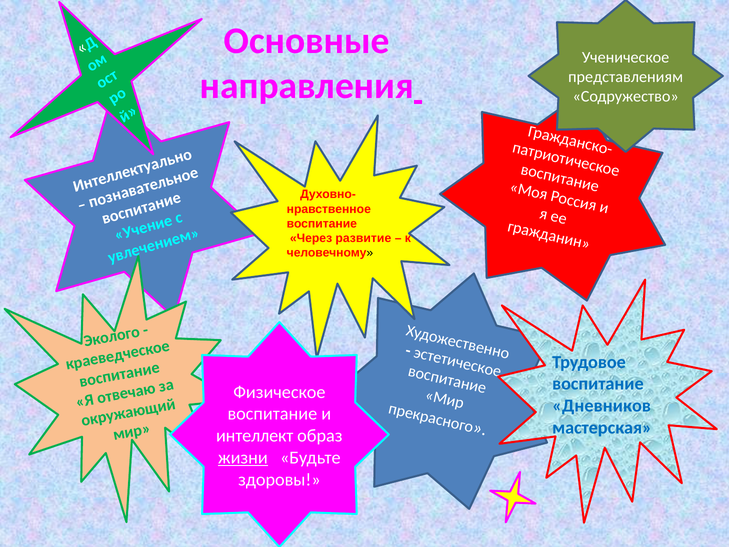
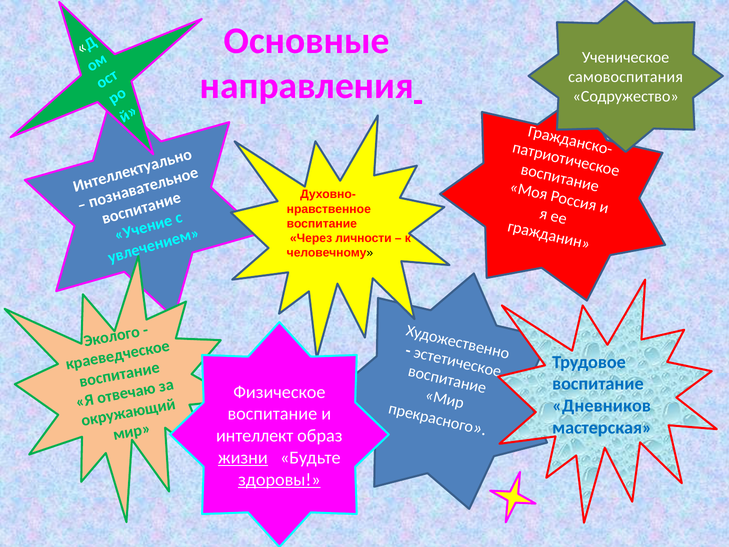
представлениям: представлениям -> самовоспитания (626, 77)
развитие: развитие -> личности (363, 238)
здоровы underline: none -> present (279, 479)
